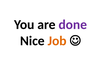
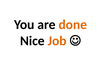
done colour: purple -> orange (73, 25)
